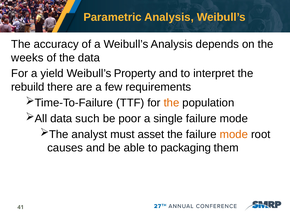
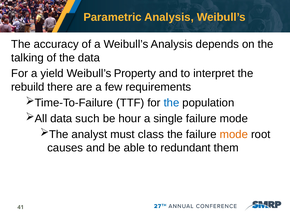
weeks: weeks -> talking (27, 58)
the colour: orange -> blue (171, 103)
poor: poor -> hour (130, 119)
asset: asset -> class (151, 135)
packaging: packaging -> redundant (186, 148)
